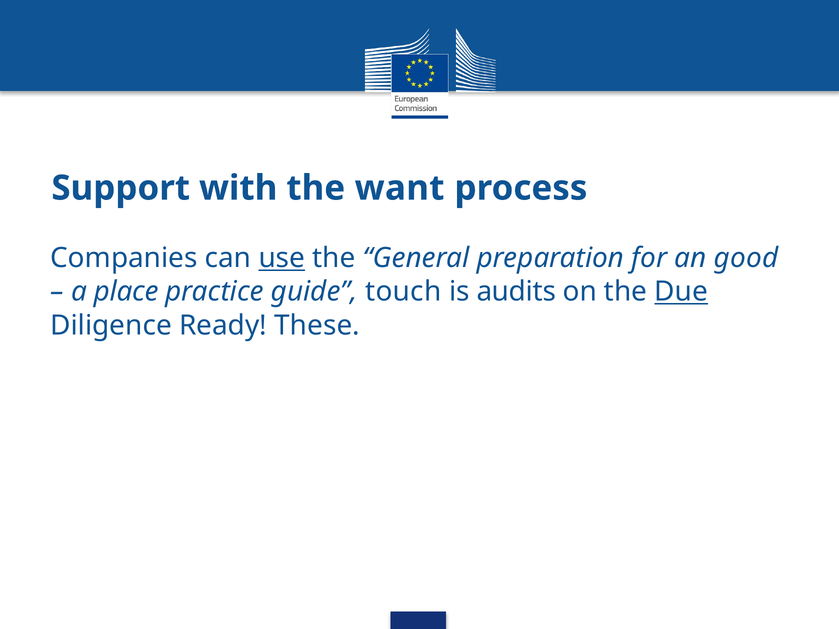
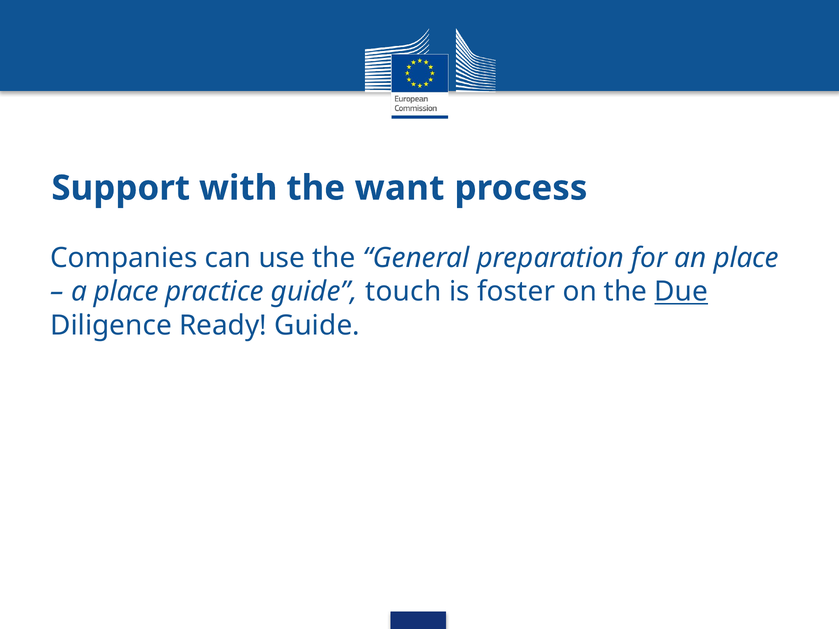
use underline: present -> none (282, 258)
an good: good -> place (746, 258)
audits: audits -> foster (516, 292)
Ready These: These -> Guide (317, 325)
